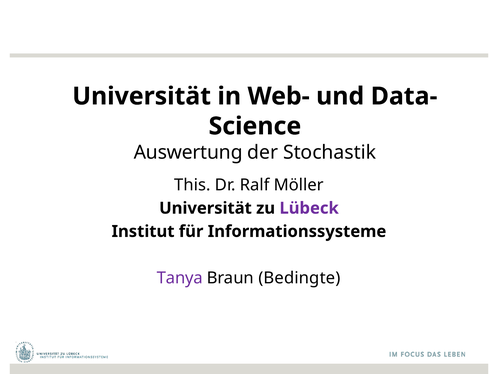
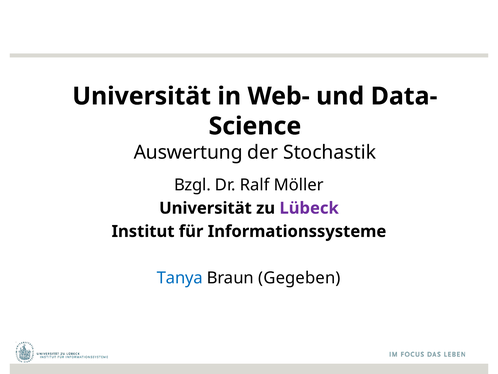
This: This -> Bzgl (192, 185)
Tanya colour: purple -> blue (180, 278)
Bedingte: Bedingte -> Gegeben (299, 278)
